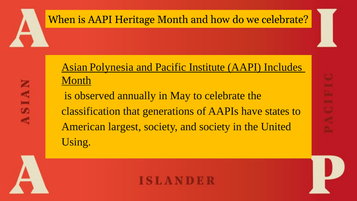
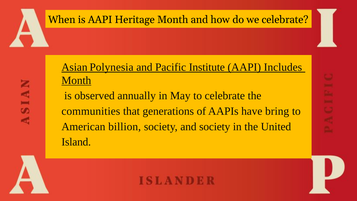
classification: classification -> communities (91, 111)
states: states -> bring (277, 111)
largest: largest -> billion (125, 126)
Using: Using -> Island (76, 142)
